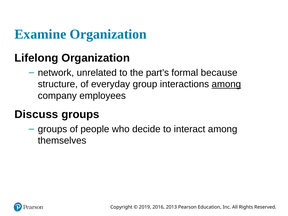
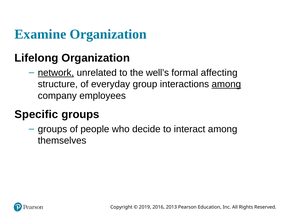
network underline: none -> present (56, 73)
part’s: part’s -> well’s (157, 73)
because: because -> affecting (219, 73)
Discuss: Discuss -> Specific (36, 114)
